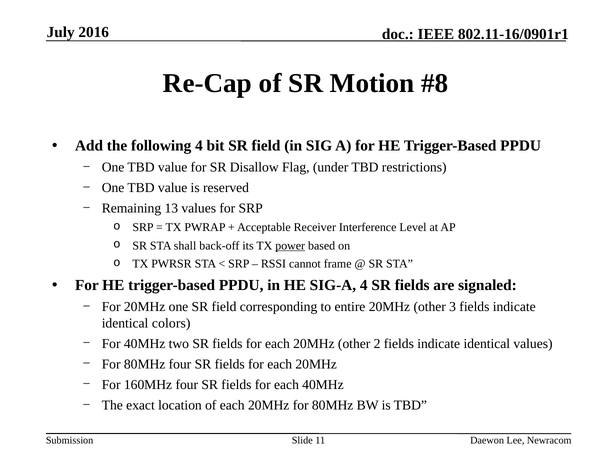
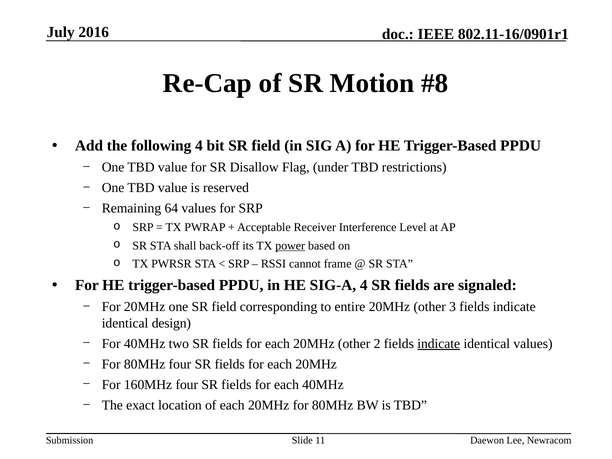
13: 13 -> 64 (171, 208)
colors: colors -> design (171, 323)
indicate underline: none -> present (439, 344)
